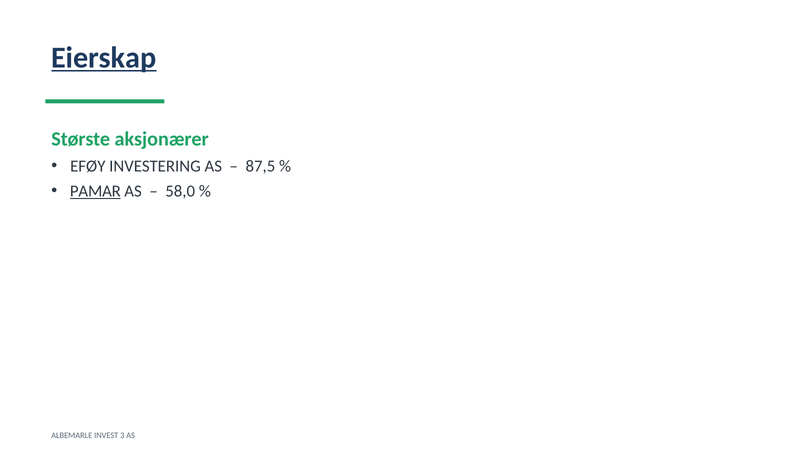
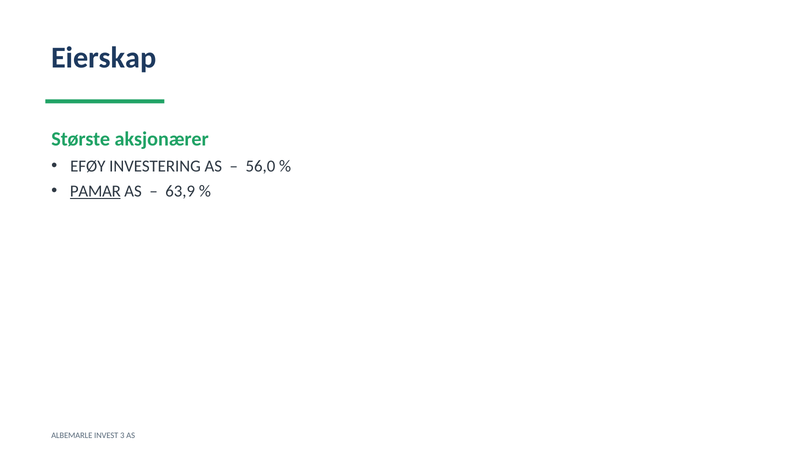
Eierskap underline: present -> none (104, 58)
87,5: 87,5 -> 56,0 (260, 166)
58,0: 58,0 -> 63,9 (180, 191)
